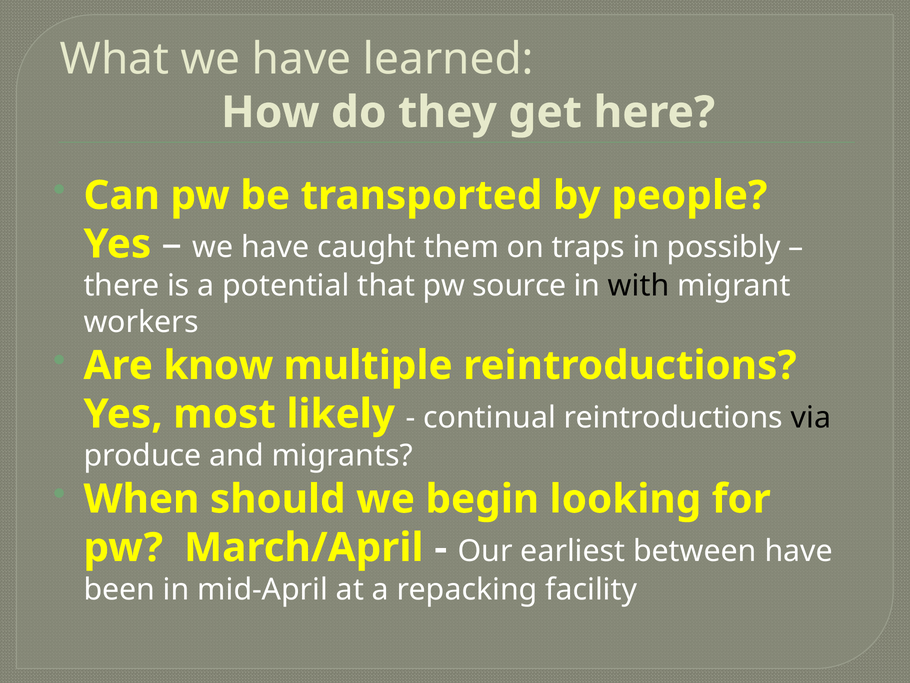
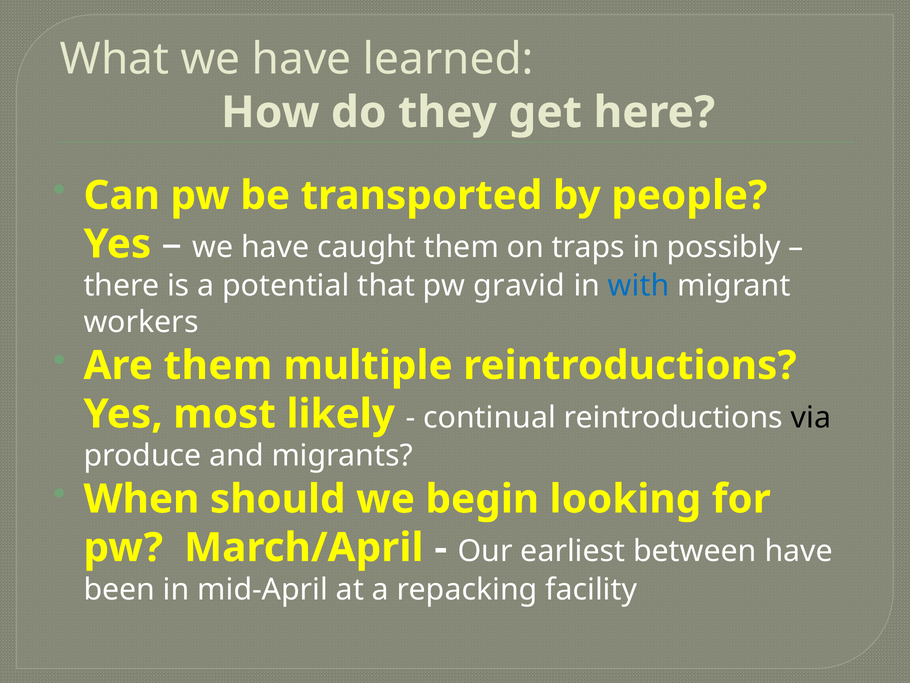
source: source -> gravid (519, 286)
with colour: black -> blue (639, 286)
Are know: know -> them (218, 365)
